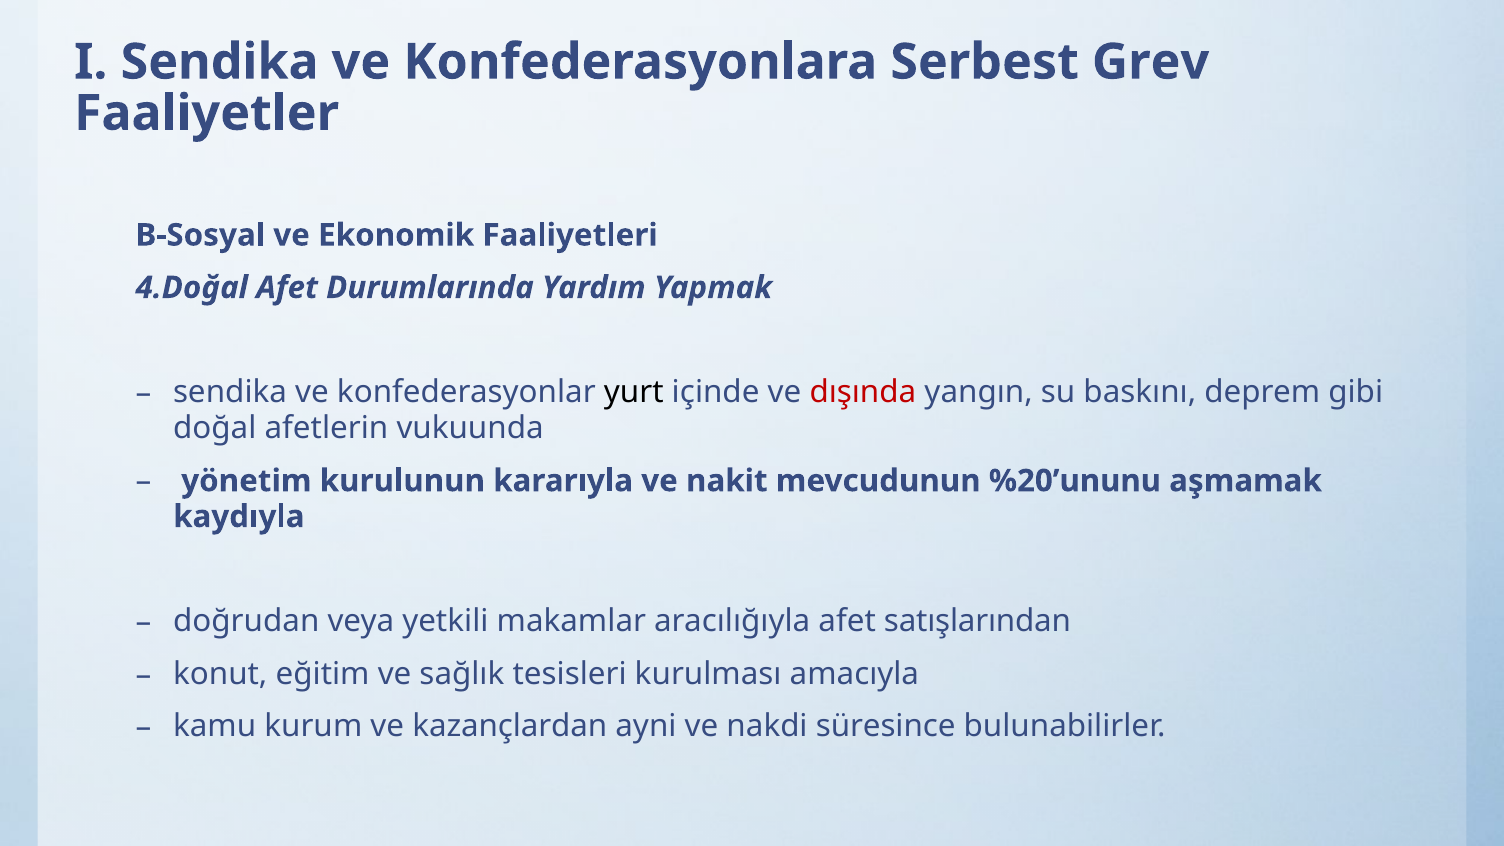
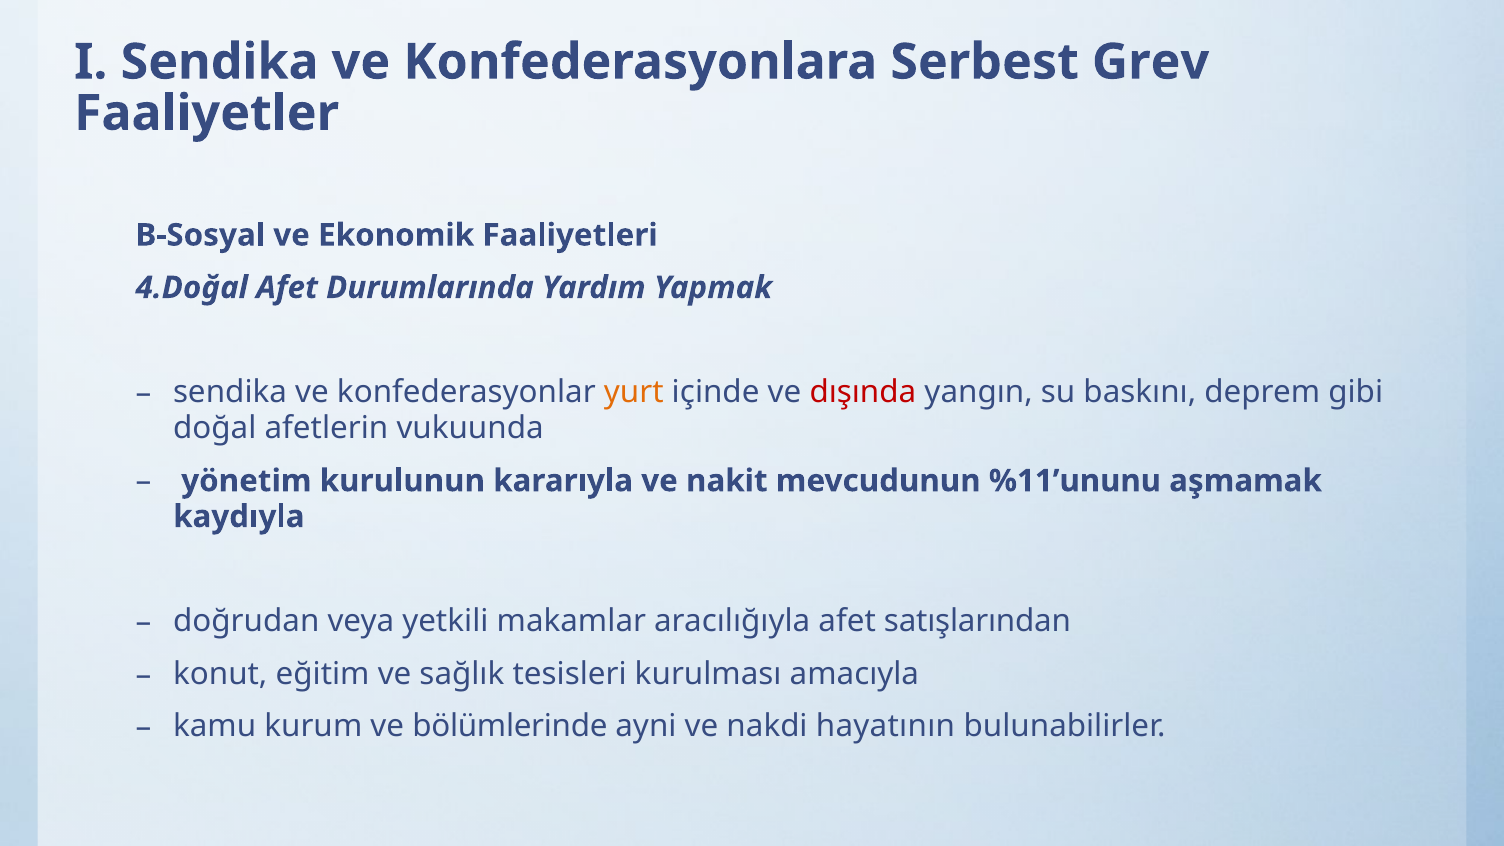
yurt colour: black -> orange (634, 393)
%20’ununu: %20’ununu -> %11’ununu (1075, 481)
kazançlardan: kazançlardan -> bölümlerinde (510, 727)
süresince: süresince -> hayatının (885, 727)
